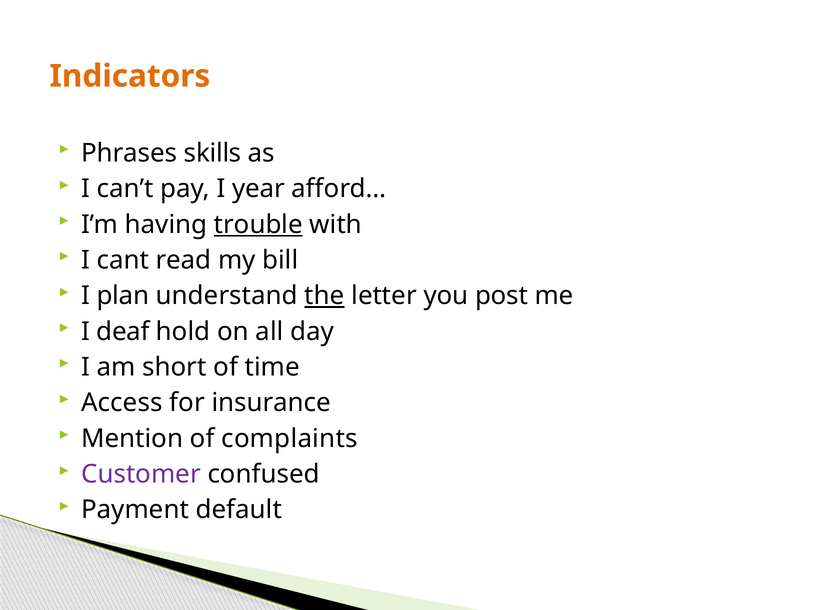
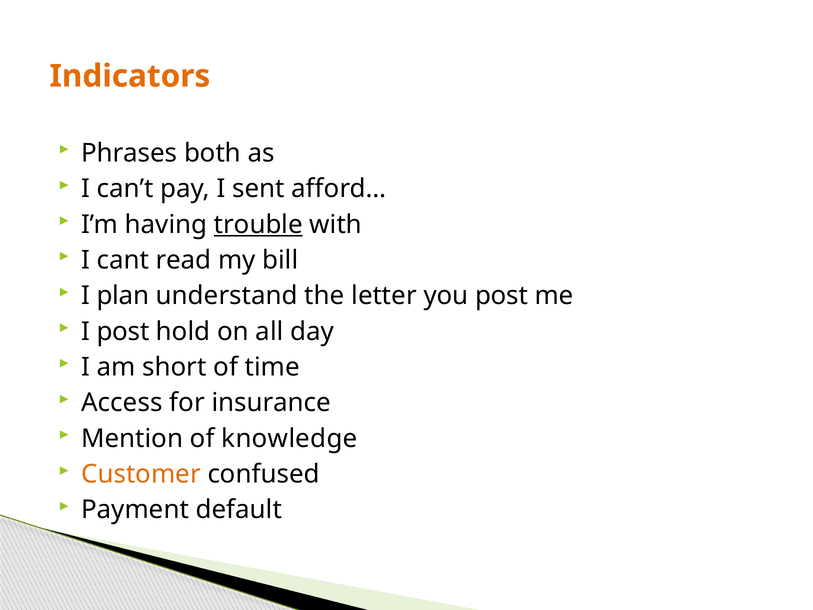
skills: skills -> both (213, 153)
year: year -> sent (258, 189)
the underline: present -> none (325, 296)
I deaf: deaf -> post (123, 331)
complaints: complaints -> knowledge (289, 438)
Customer colour: purple -> orange (141, 474)
